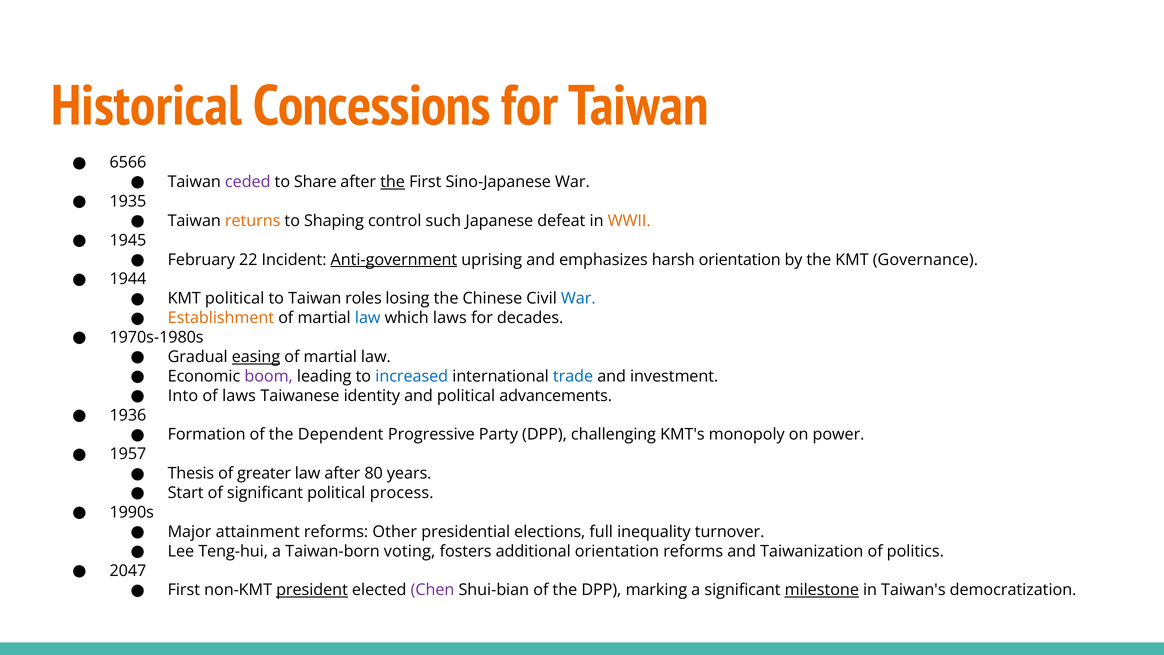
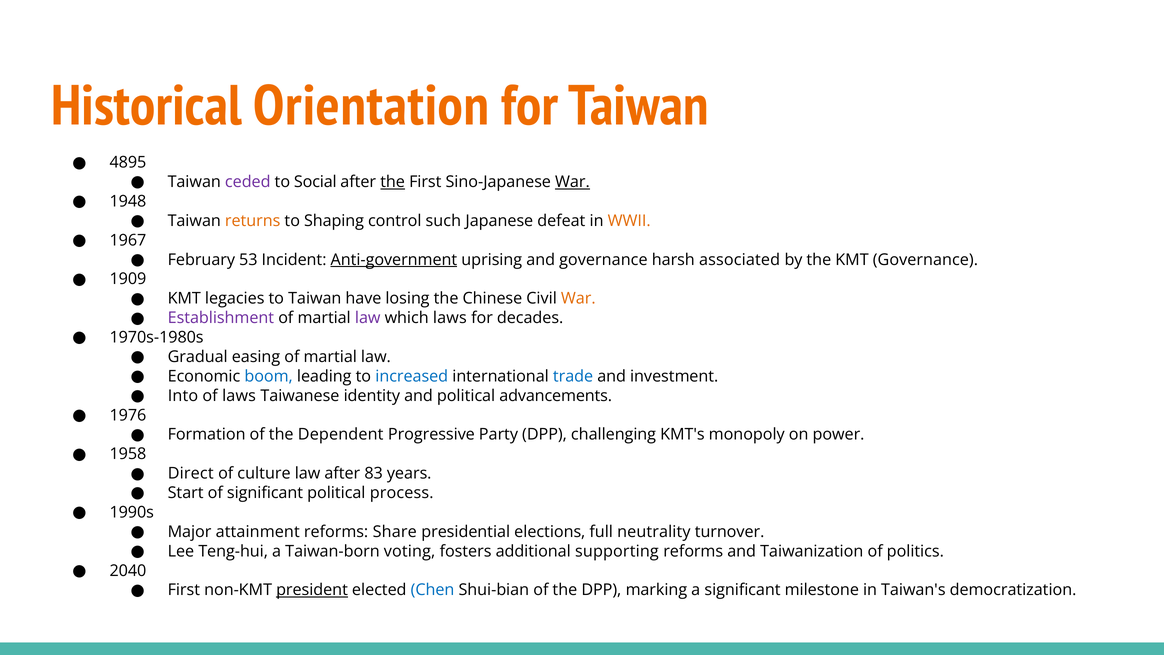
Concessions: Concessions -> Orientation (371, 106)
6566: 6566 -> 4895 (128, 162)
Share: Share -> Social (315, 182)
War underline: none -> present (572, 182)
1935: 1935 -> 1948 (128, 201)
1945: 1945 -> 1967 (128, 240)
22: 22 -> 53 (248, 260)
and emphasizes: emphasizes -> governance (603, 260)
harsh orientation: orientation -> associated (740, 260)
1944: 1944 -> 1909 (128, 279)
KMT political: political -> legacies (235, 298)
roles: roles -> have (363, 298)
War colour: blue -> orange (578, 298)
Establishment colour: orange -> purple (221, 318)
law colour: blue -> purple (368, 318)
easing underline: present -> none (256, 357)
boom colour: purple -> blue (269, 376)
1936: 1936 -> 1976 (128, 415)
1957: 1957 -> 1958 (128, 454)
Thesis: Thesis -> Direct (191, 473)
greater: greater -> culture (264, 473)
80: 80 -> 83 (374, 473)
Other: Other -> Share (395, 532)
inequality: inequality -> neutrality (654, 532)
additional orientation: orientation -> supporting (617, 551)
2047: 2047 -> 2040 (128, 570)
Chen colour: purple -> blue (433, 590)
milestone underline: present -> none (822, 590)
